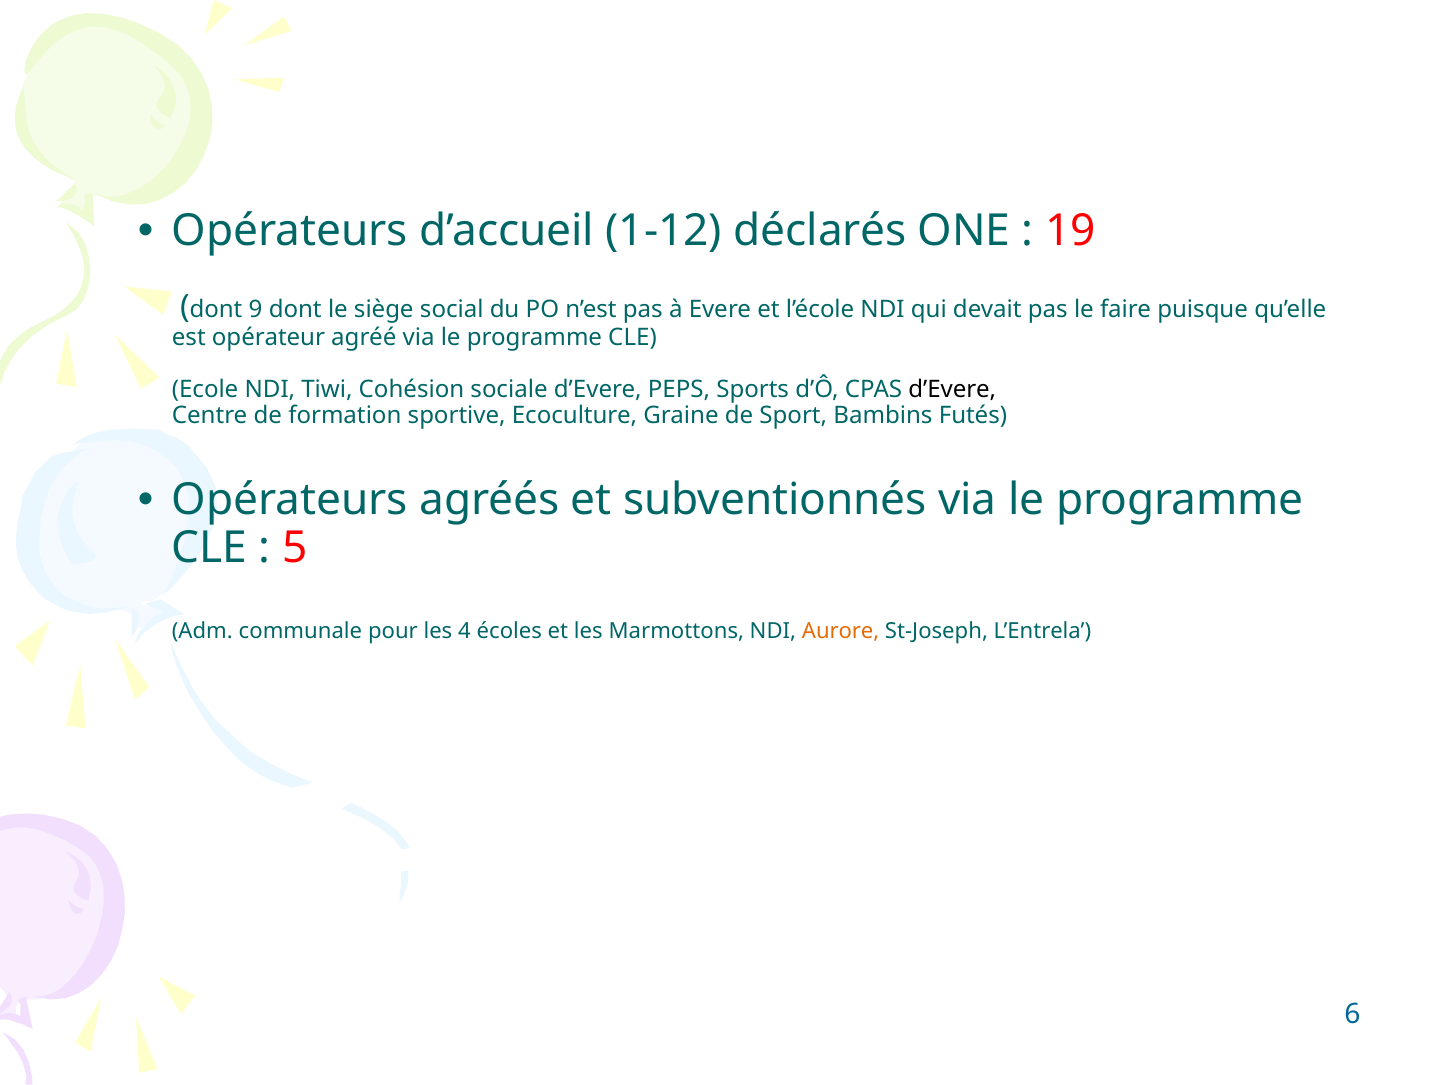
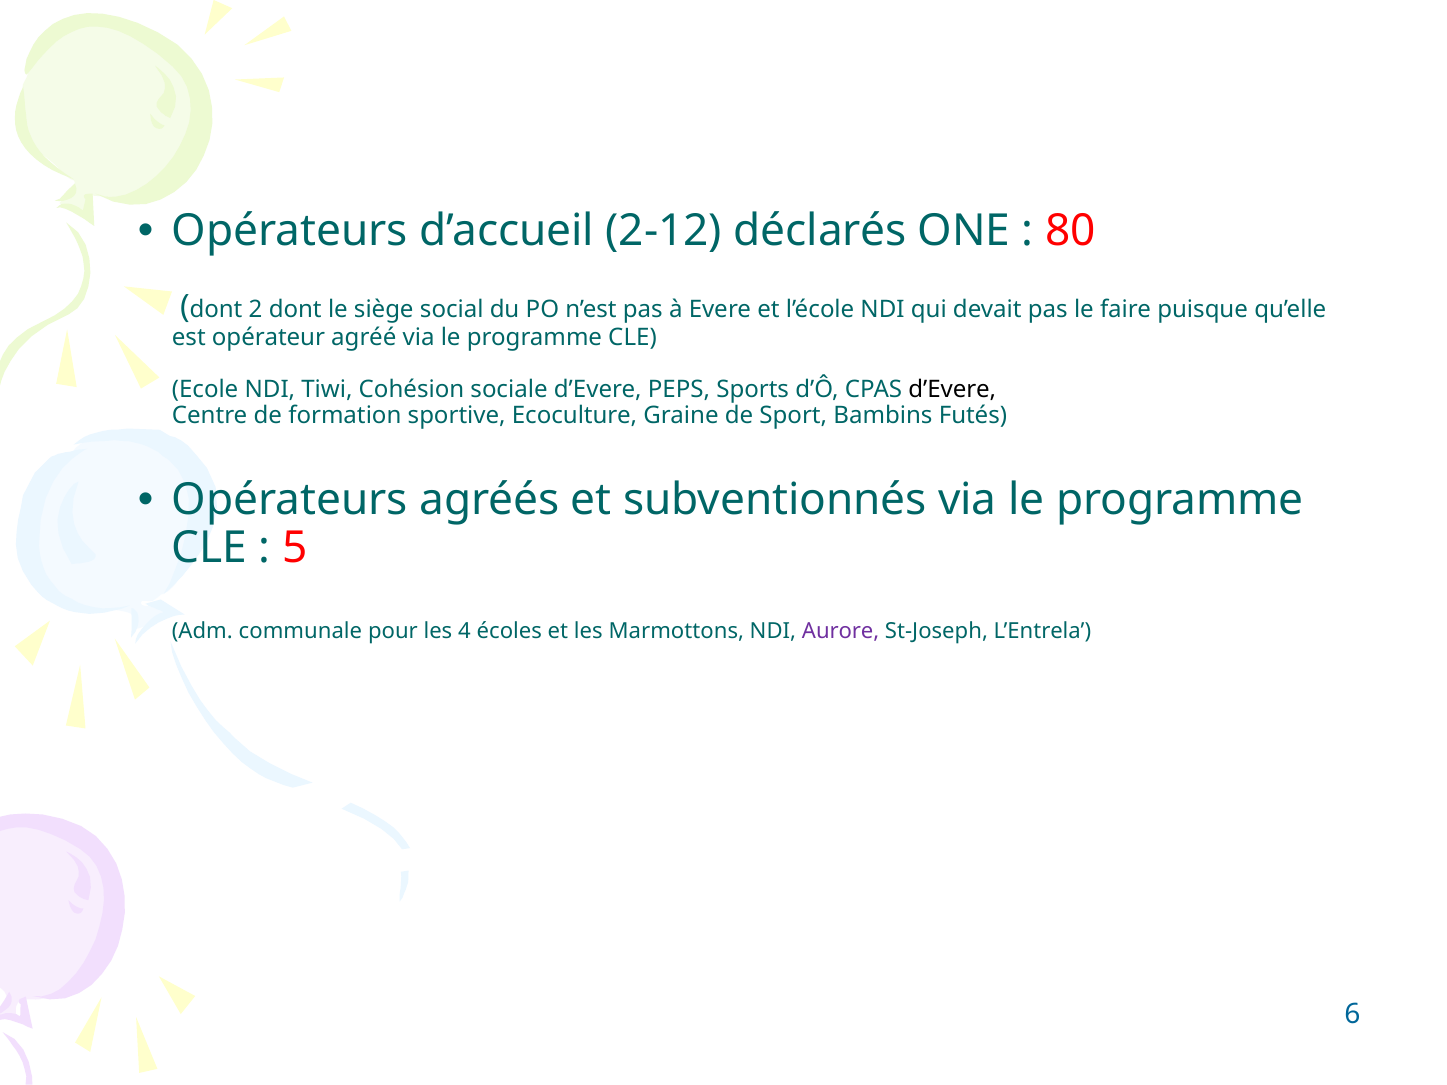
1-12: 1-12 -> 2-12 (664, 231)
19: 19 -> 80 (1071, 231)
9: 9 -> 2 (255, 310)
Aurore colour: orange -> purple (841, 632)
